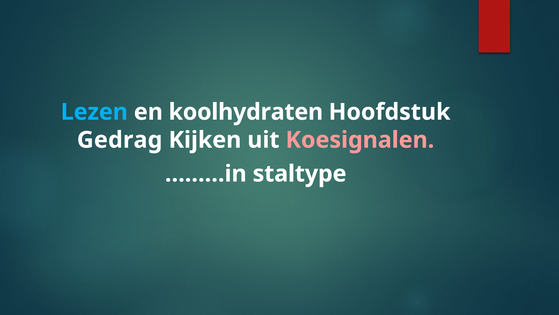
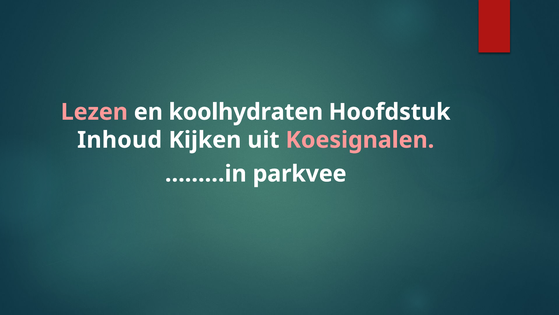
Lezen colour: light blue -> pink (94, 112)
Gedrag: Gedrag -> Inhoud (120, 140)
staltype: staltype -> parkvee (300, 173)
